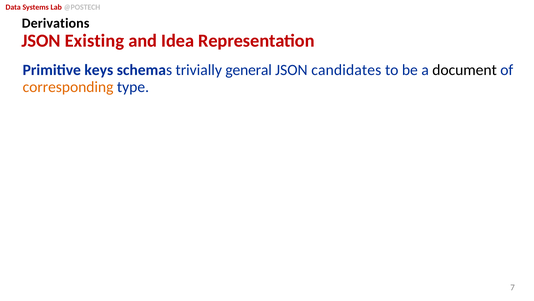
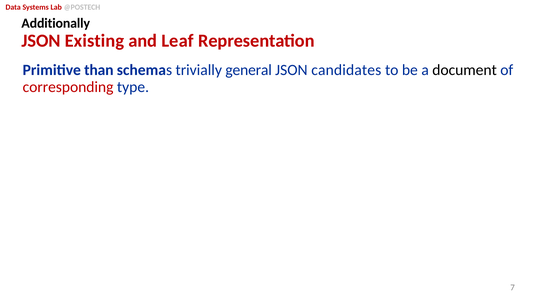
Derivations: Derivations -> Additionally (56, 23)
Idea: Idea -> Leaf (178, 41)
keys: keys -> than (99, 70)
corresponding colour: orange -> red (68, 87)
